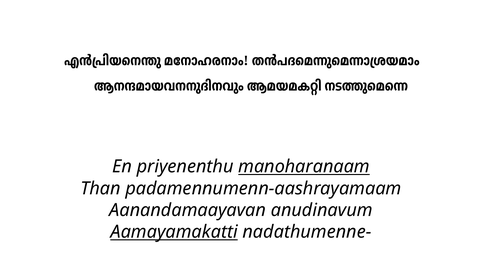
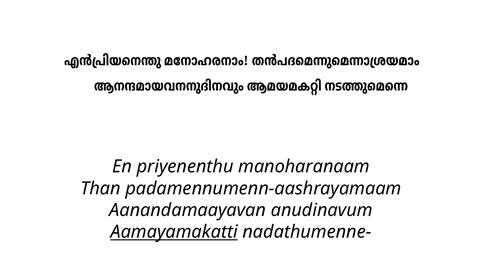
manoharanaam underline: present -> none (304, 166)
